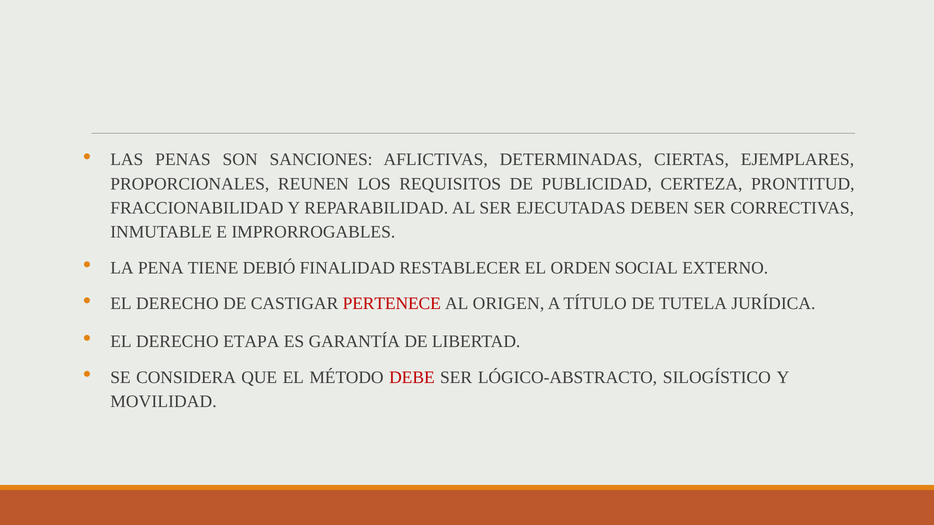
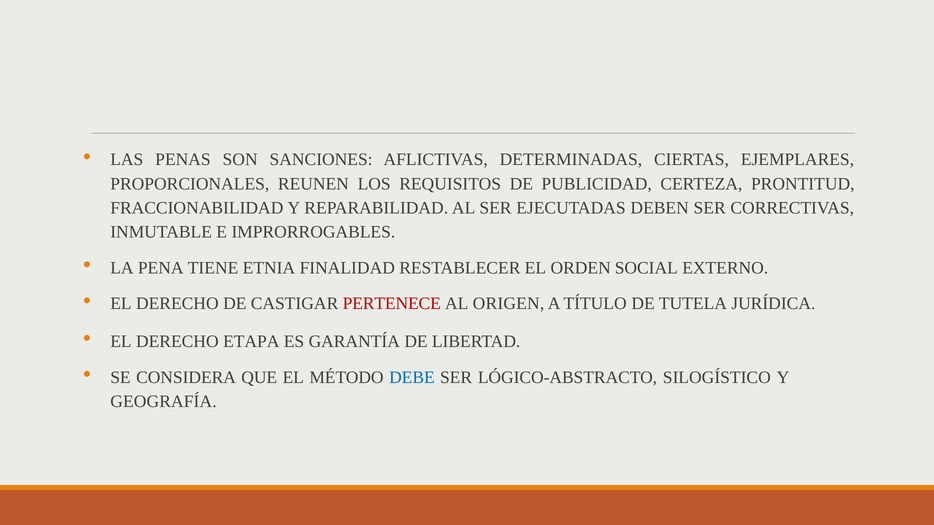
DEBIÓ: DEBIÓ -> ETNIA (269, 268)
DEBE colour: red -> blue (412, 378)
MOVILIDAD: MOVILIDAD -> GEOGRAFÍA (163, 402)
